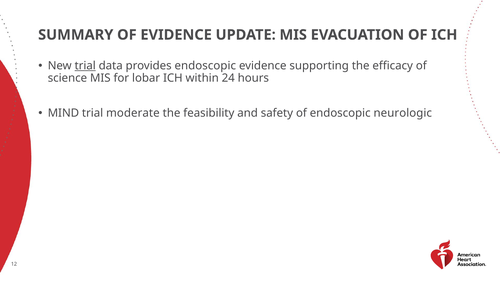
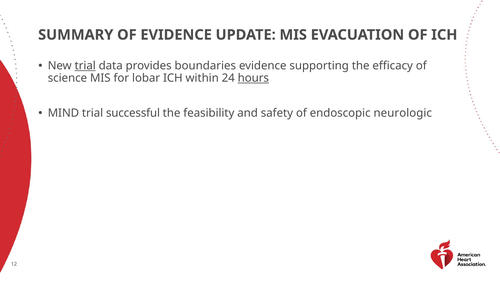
provides endoscopic: endoscopic -> boundaries (205, 66)
hours underline: none -> present (253, 78)
moderate: moderate -> successful (133, 113)
